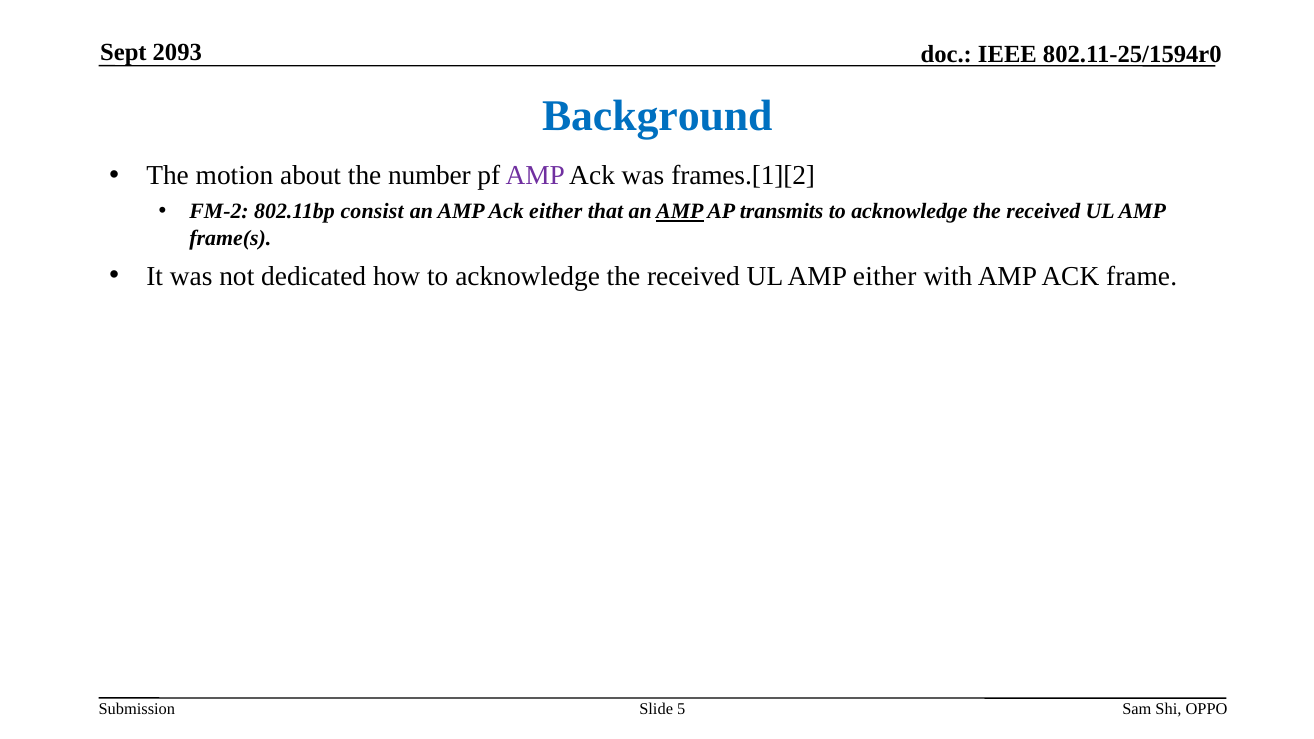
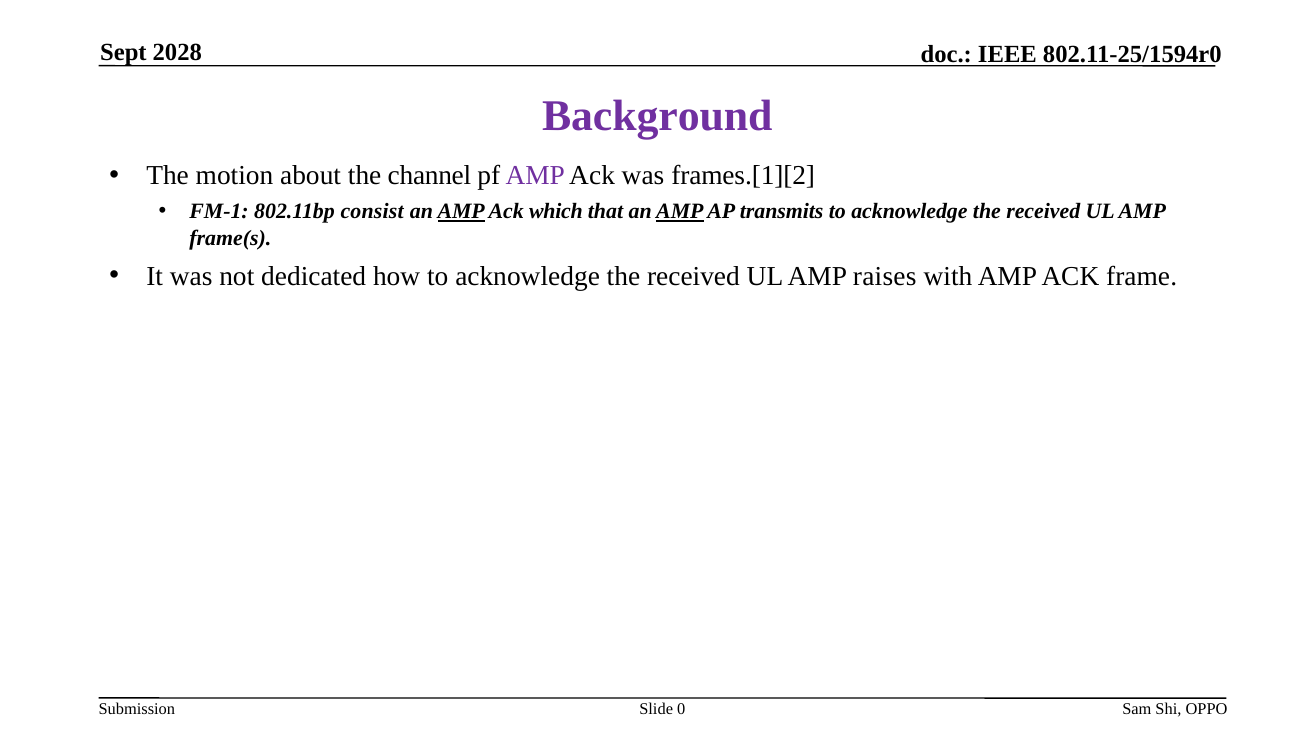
2093: 2093 -> 2028 (177, 52)
Background colour: blue -> purple (657, 116)
number: number -> channel (429, 176)
FM-2: FM-2 -> FM-1 (219, 212)
AMP underline: none -> present (461, 212)
Ack either: either -> which (556, 212)
AMP either: either -> raises (885, 276)
5: 5 -> 0 (681, 709)
